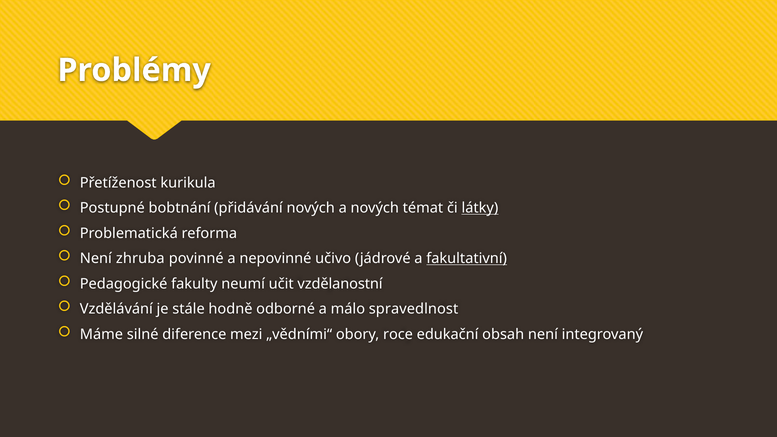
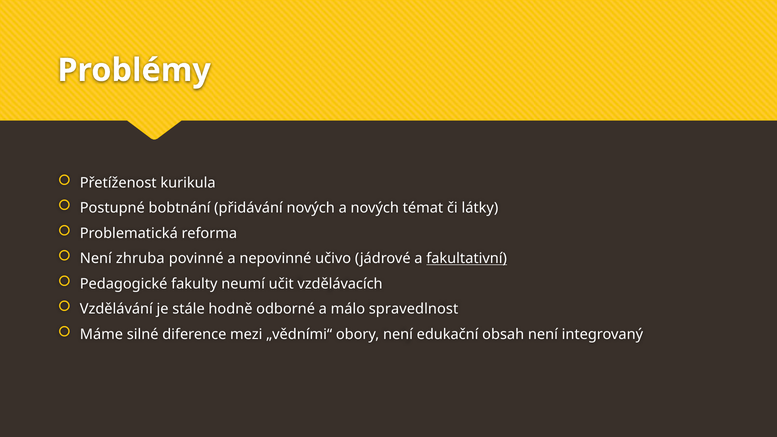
látky underline: present -> none (480, 208)
vzdělanostní: vzdělanostní -> vzdělávacích (340, 284)
obory roce: roce -> není (398, 334)
